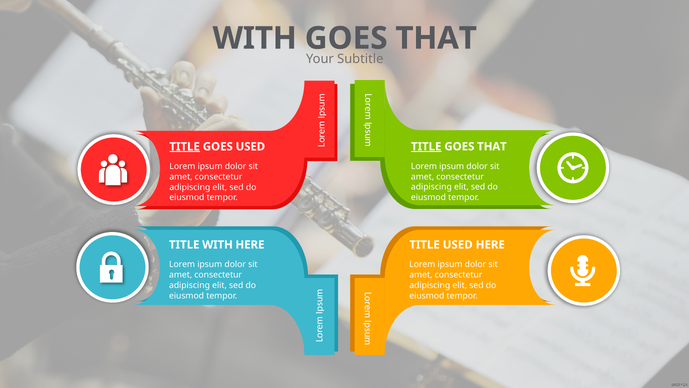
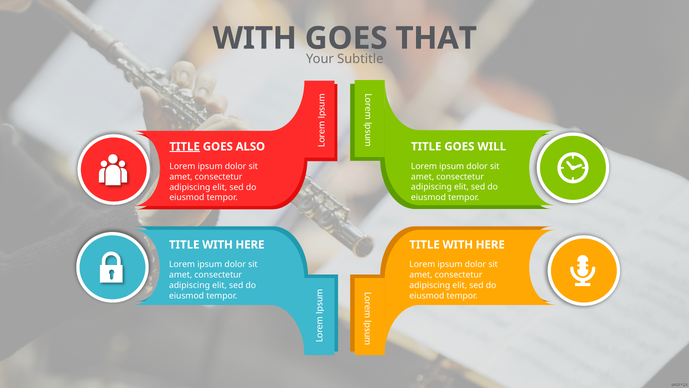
GOES USED: USED -> ALSO (250, 146)
TITLE underline: present -> none (426, 146)
THAT: THAT -> WILL (492, 146)
USED: USED -> WITH (458, 244)
